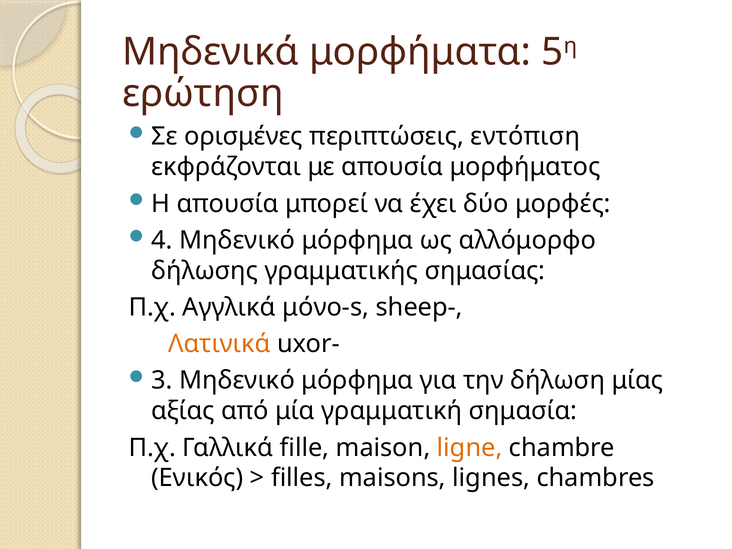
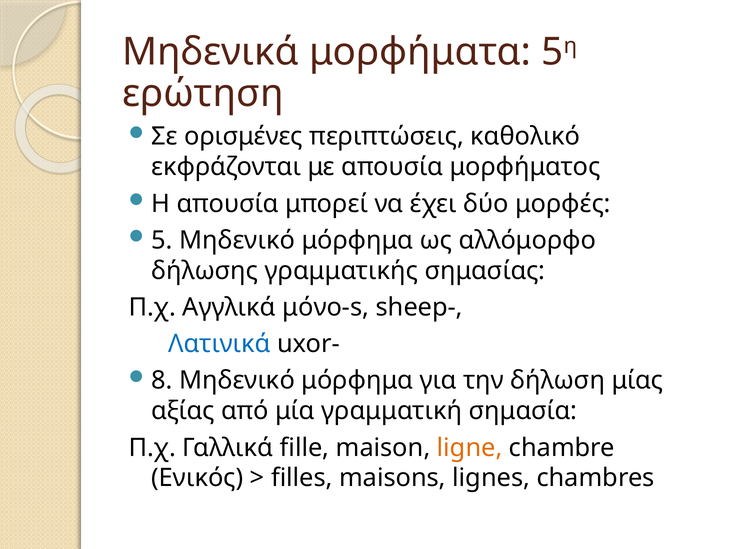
εντόπιση: εντόπιση -> καθολικό (525, 137)
4: 4 -> 5 (162, 240)
Λατινικά colour: orange -> blue (219, 344)
3: 3 -> 8 (162, 381)
